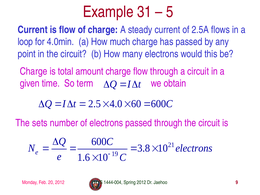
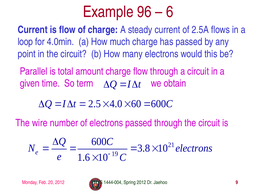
31: 31 -> 96 (144, 12)
5: 5 -> 6 (170, 12)
Charge: Charge -> Parallel (34, 71)
sets: sets -> wire (40, 123)
